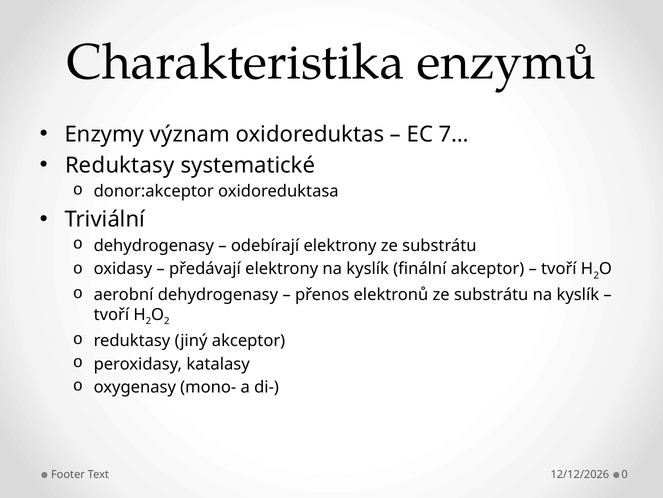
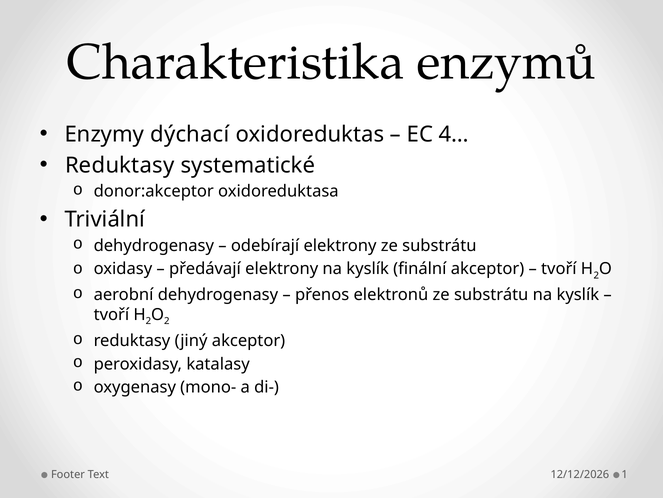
význam: význam -> dýchací (190, 134)
7…: 7… -> 4… (454, 134)
0: 0 -> 1 (625, 474)
